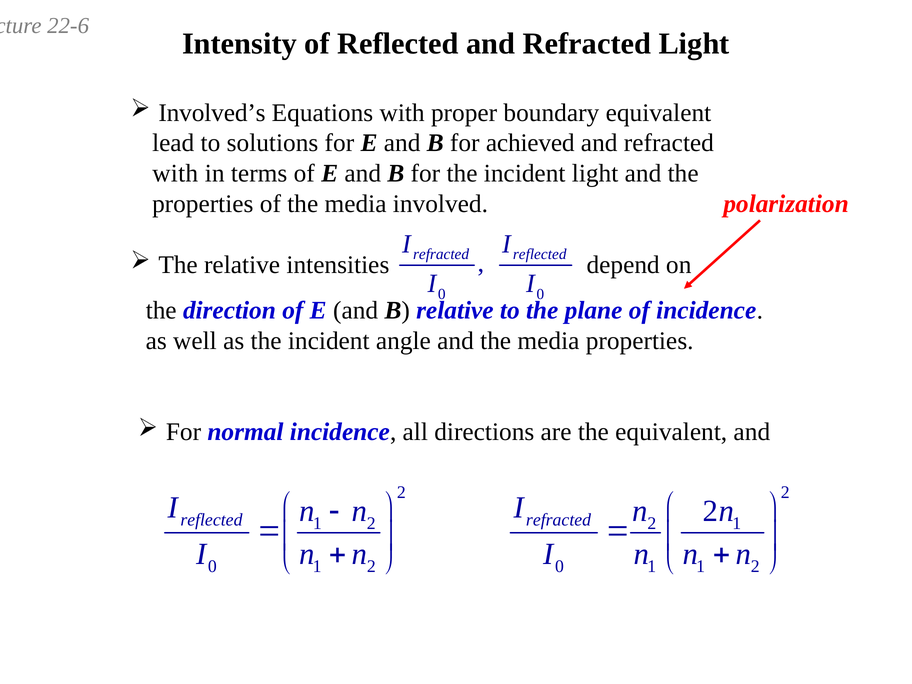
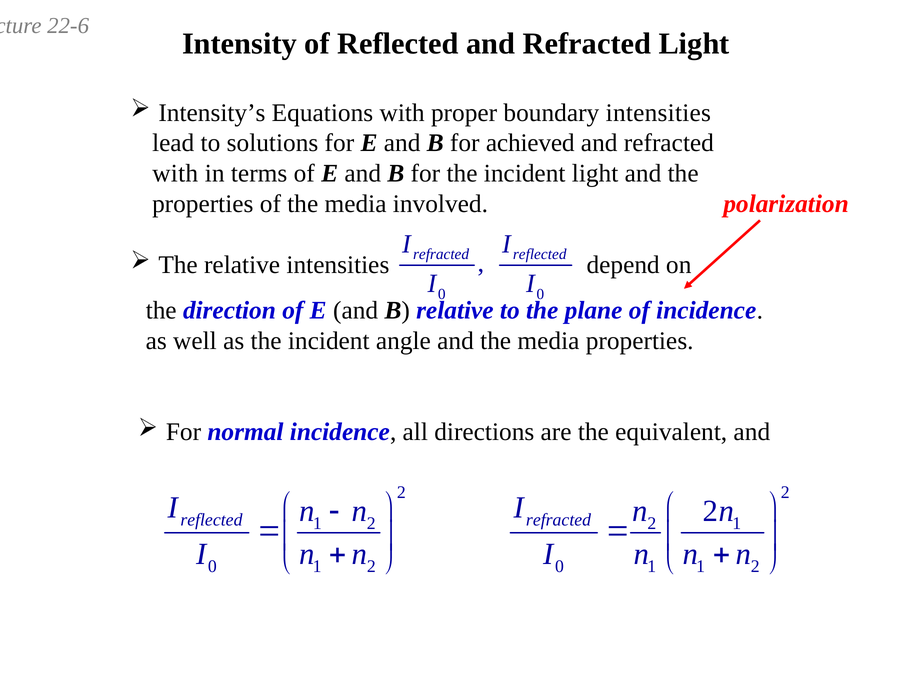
Involved’s: Involved’s -> Intensity’s (212, 113)
boundary equivalent: equivalent -> intensities (658, 113)
